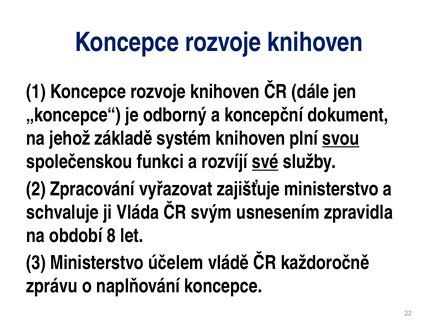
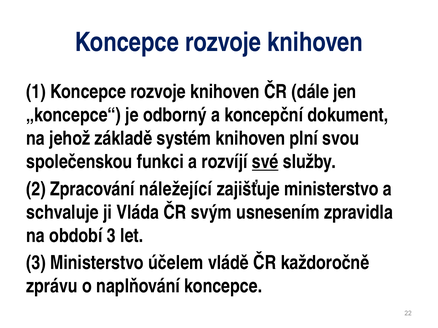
svou underline: present -> none (341, 139)
vyřazovat: vyřazovat -> náležející (176, 189)
období 8: 8 -> 3 (111, 236)
